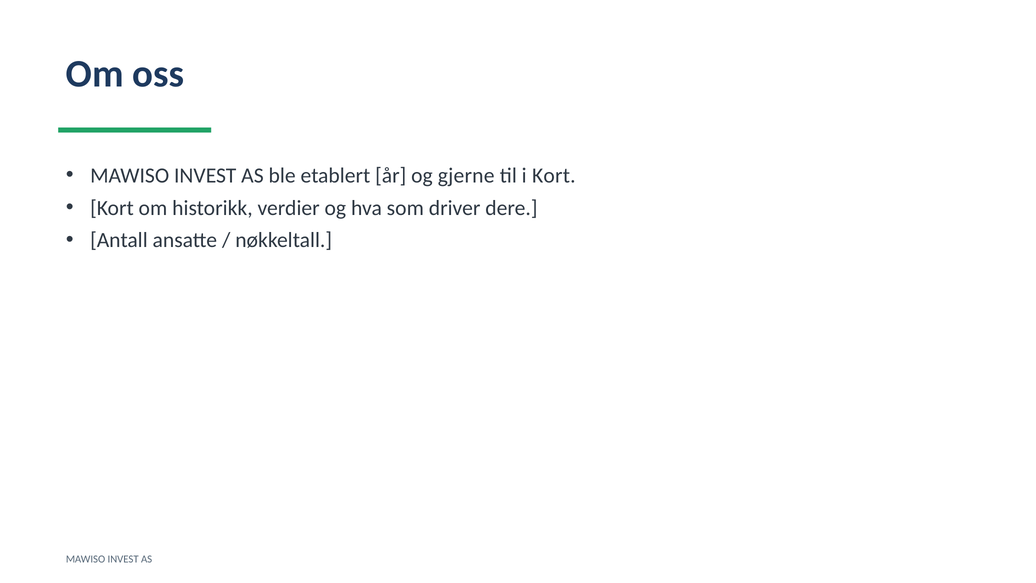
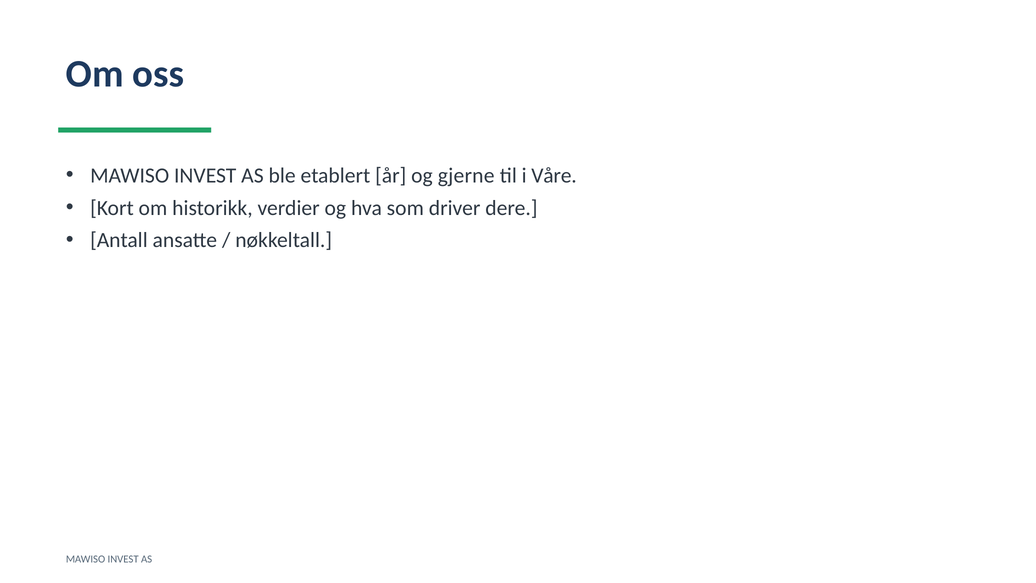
i Kort: Kort -> Våre (554, 175)
